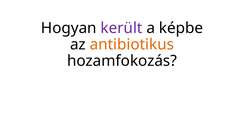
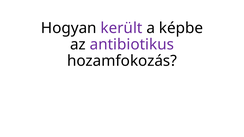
antibiotikus colour: orange -> purple (132, 45)
